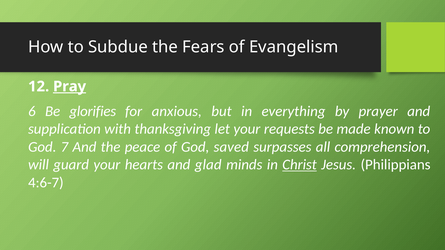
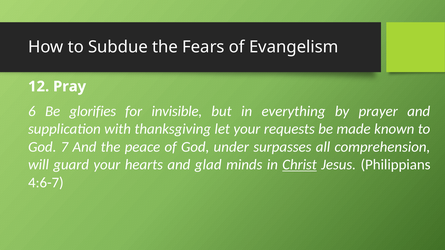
Pray underline: present -> none (70, 87)
anxious: anxious -> invisible (177, 111)
saved: saved -> under (231, 147)
